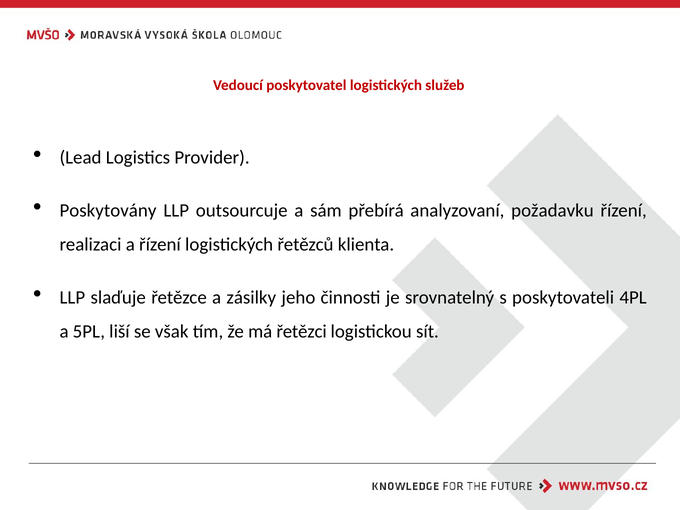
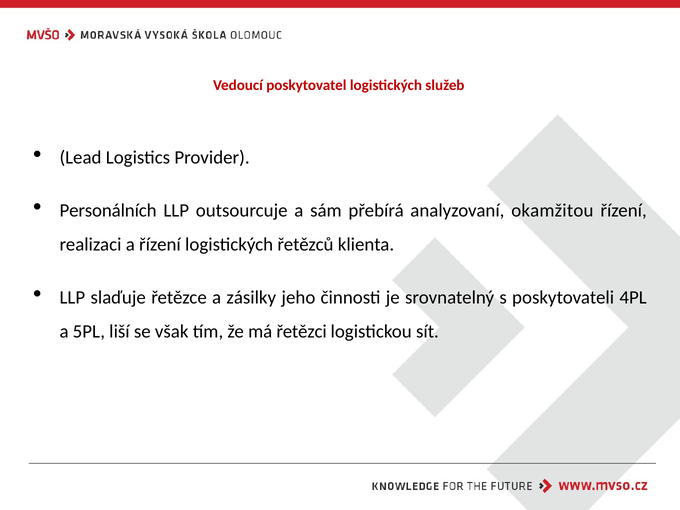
Poskytovány: Poskytovány -> Personálních (108, 210)
požadavku: požadavku -> okamžitou (552, 210)
